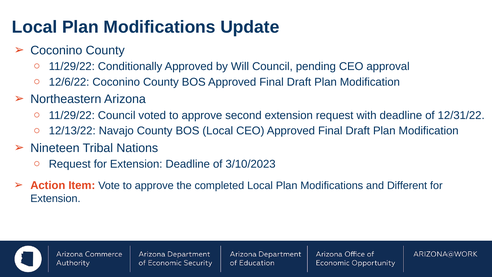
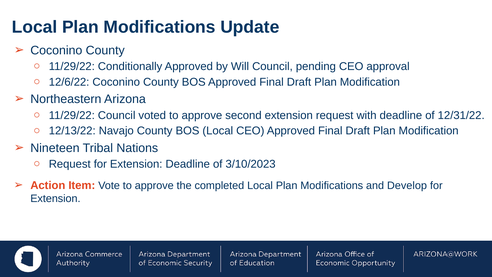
Different: Different -> Develop (407, 186)
